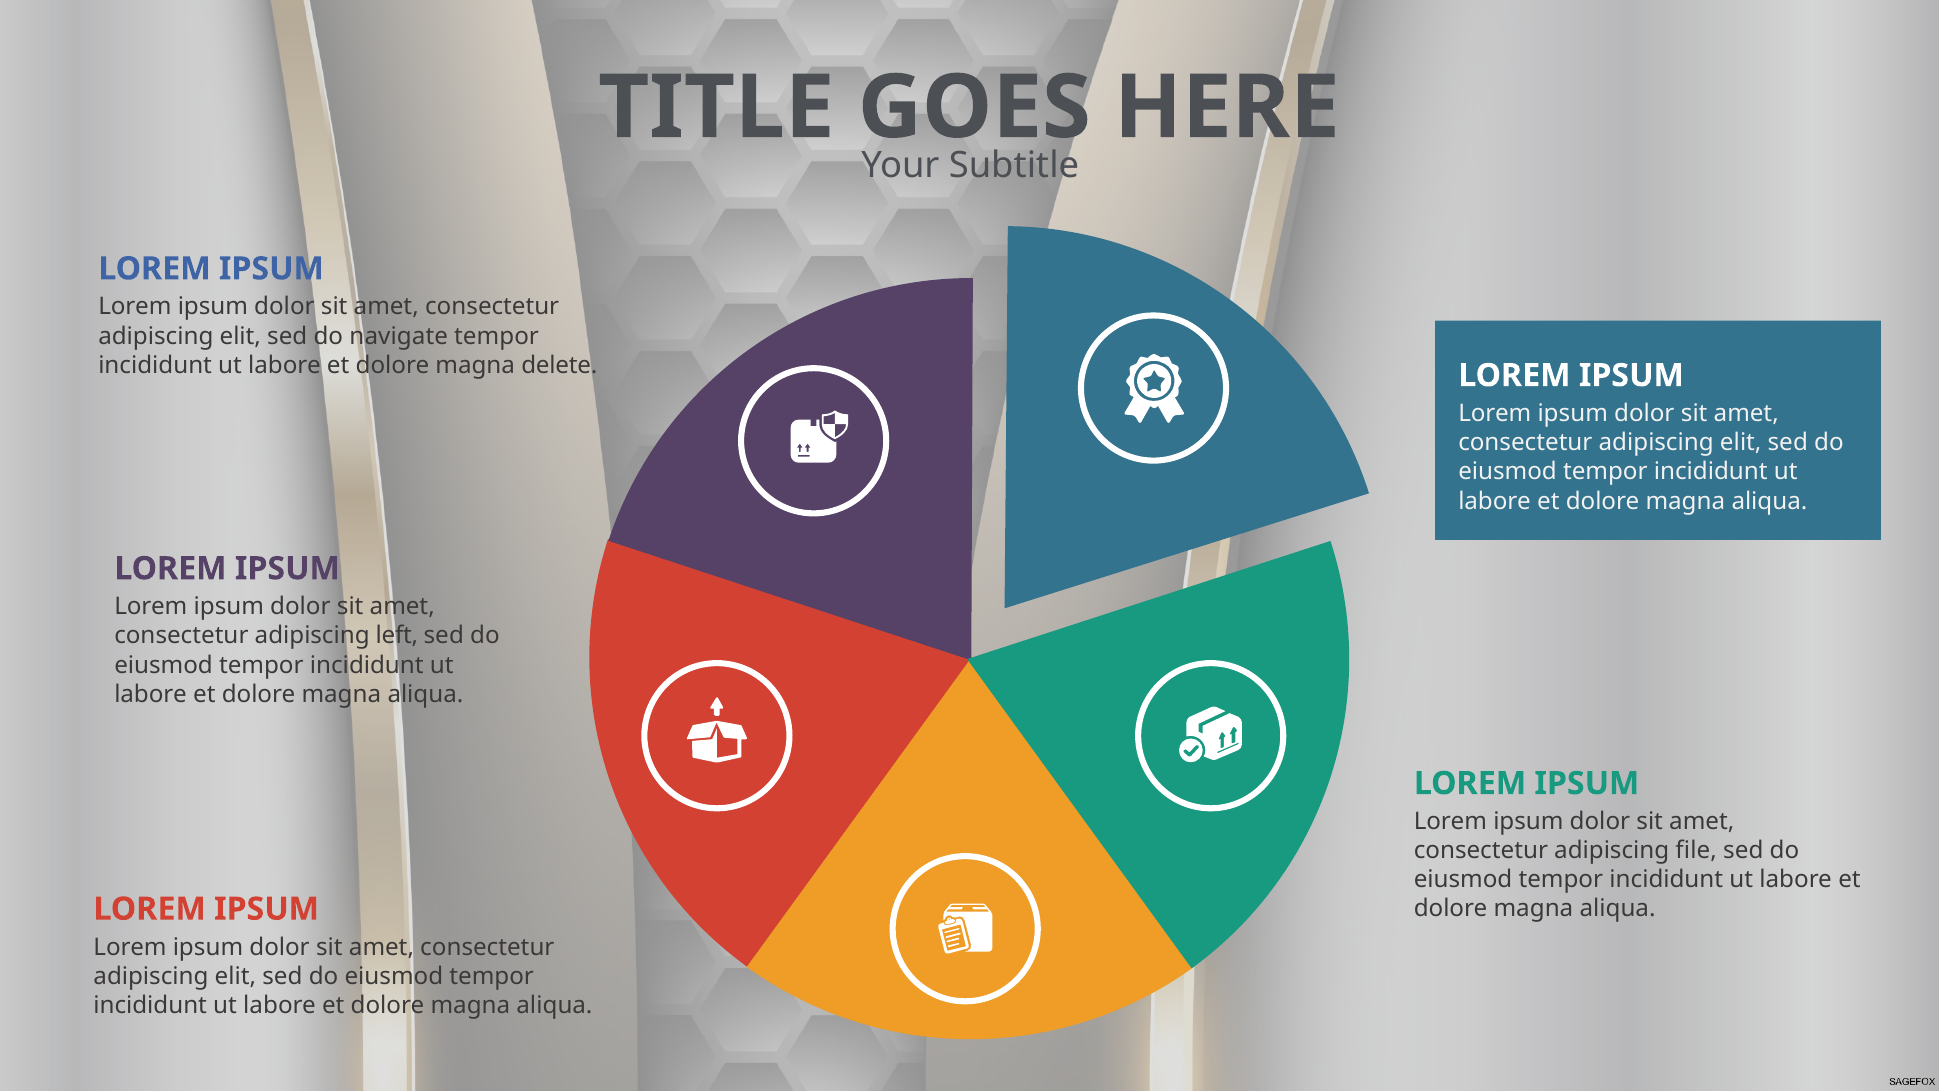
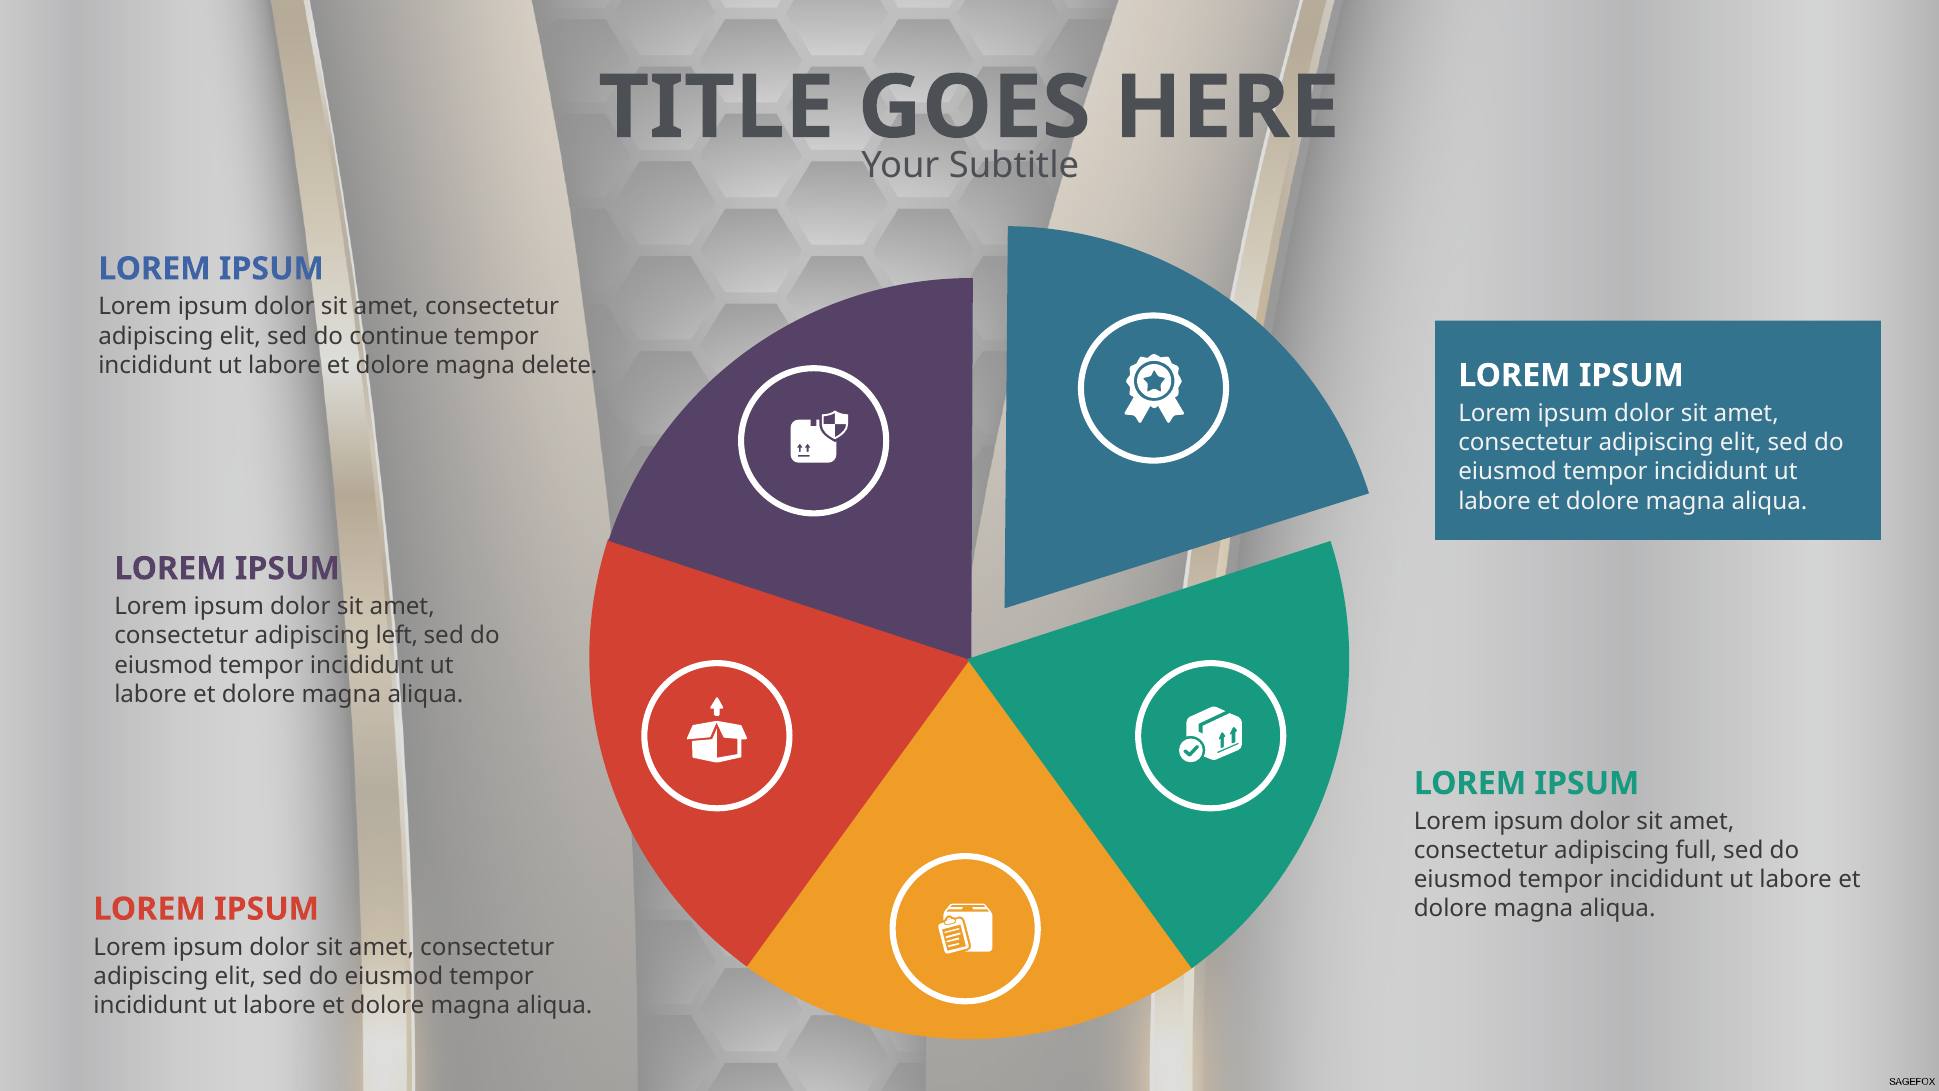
navigate: navigate -> continue (399, 336)
file: file -> full (1696, 851)
